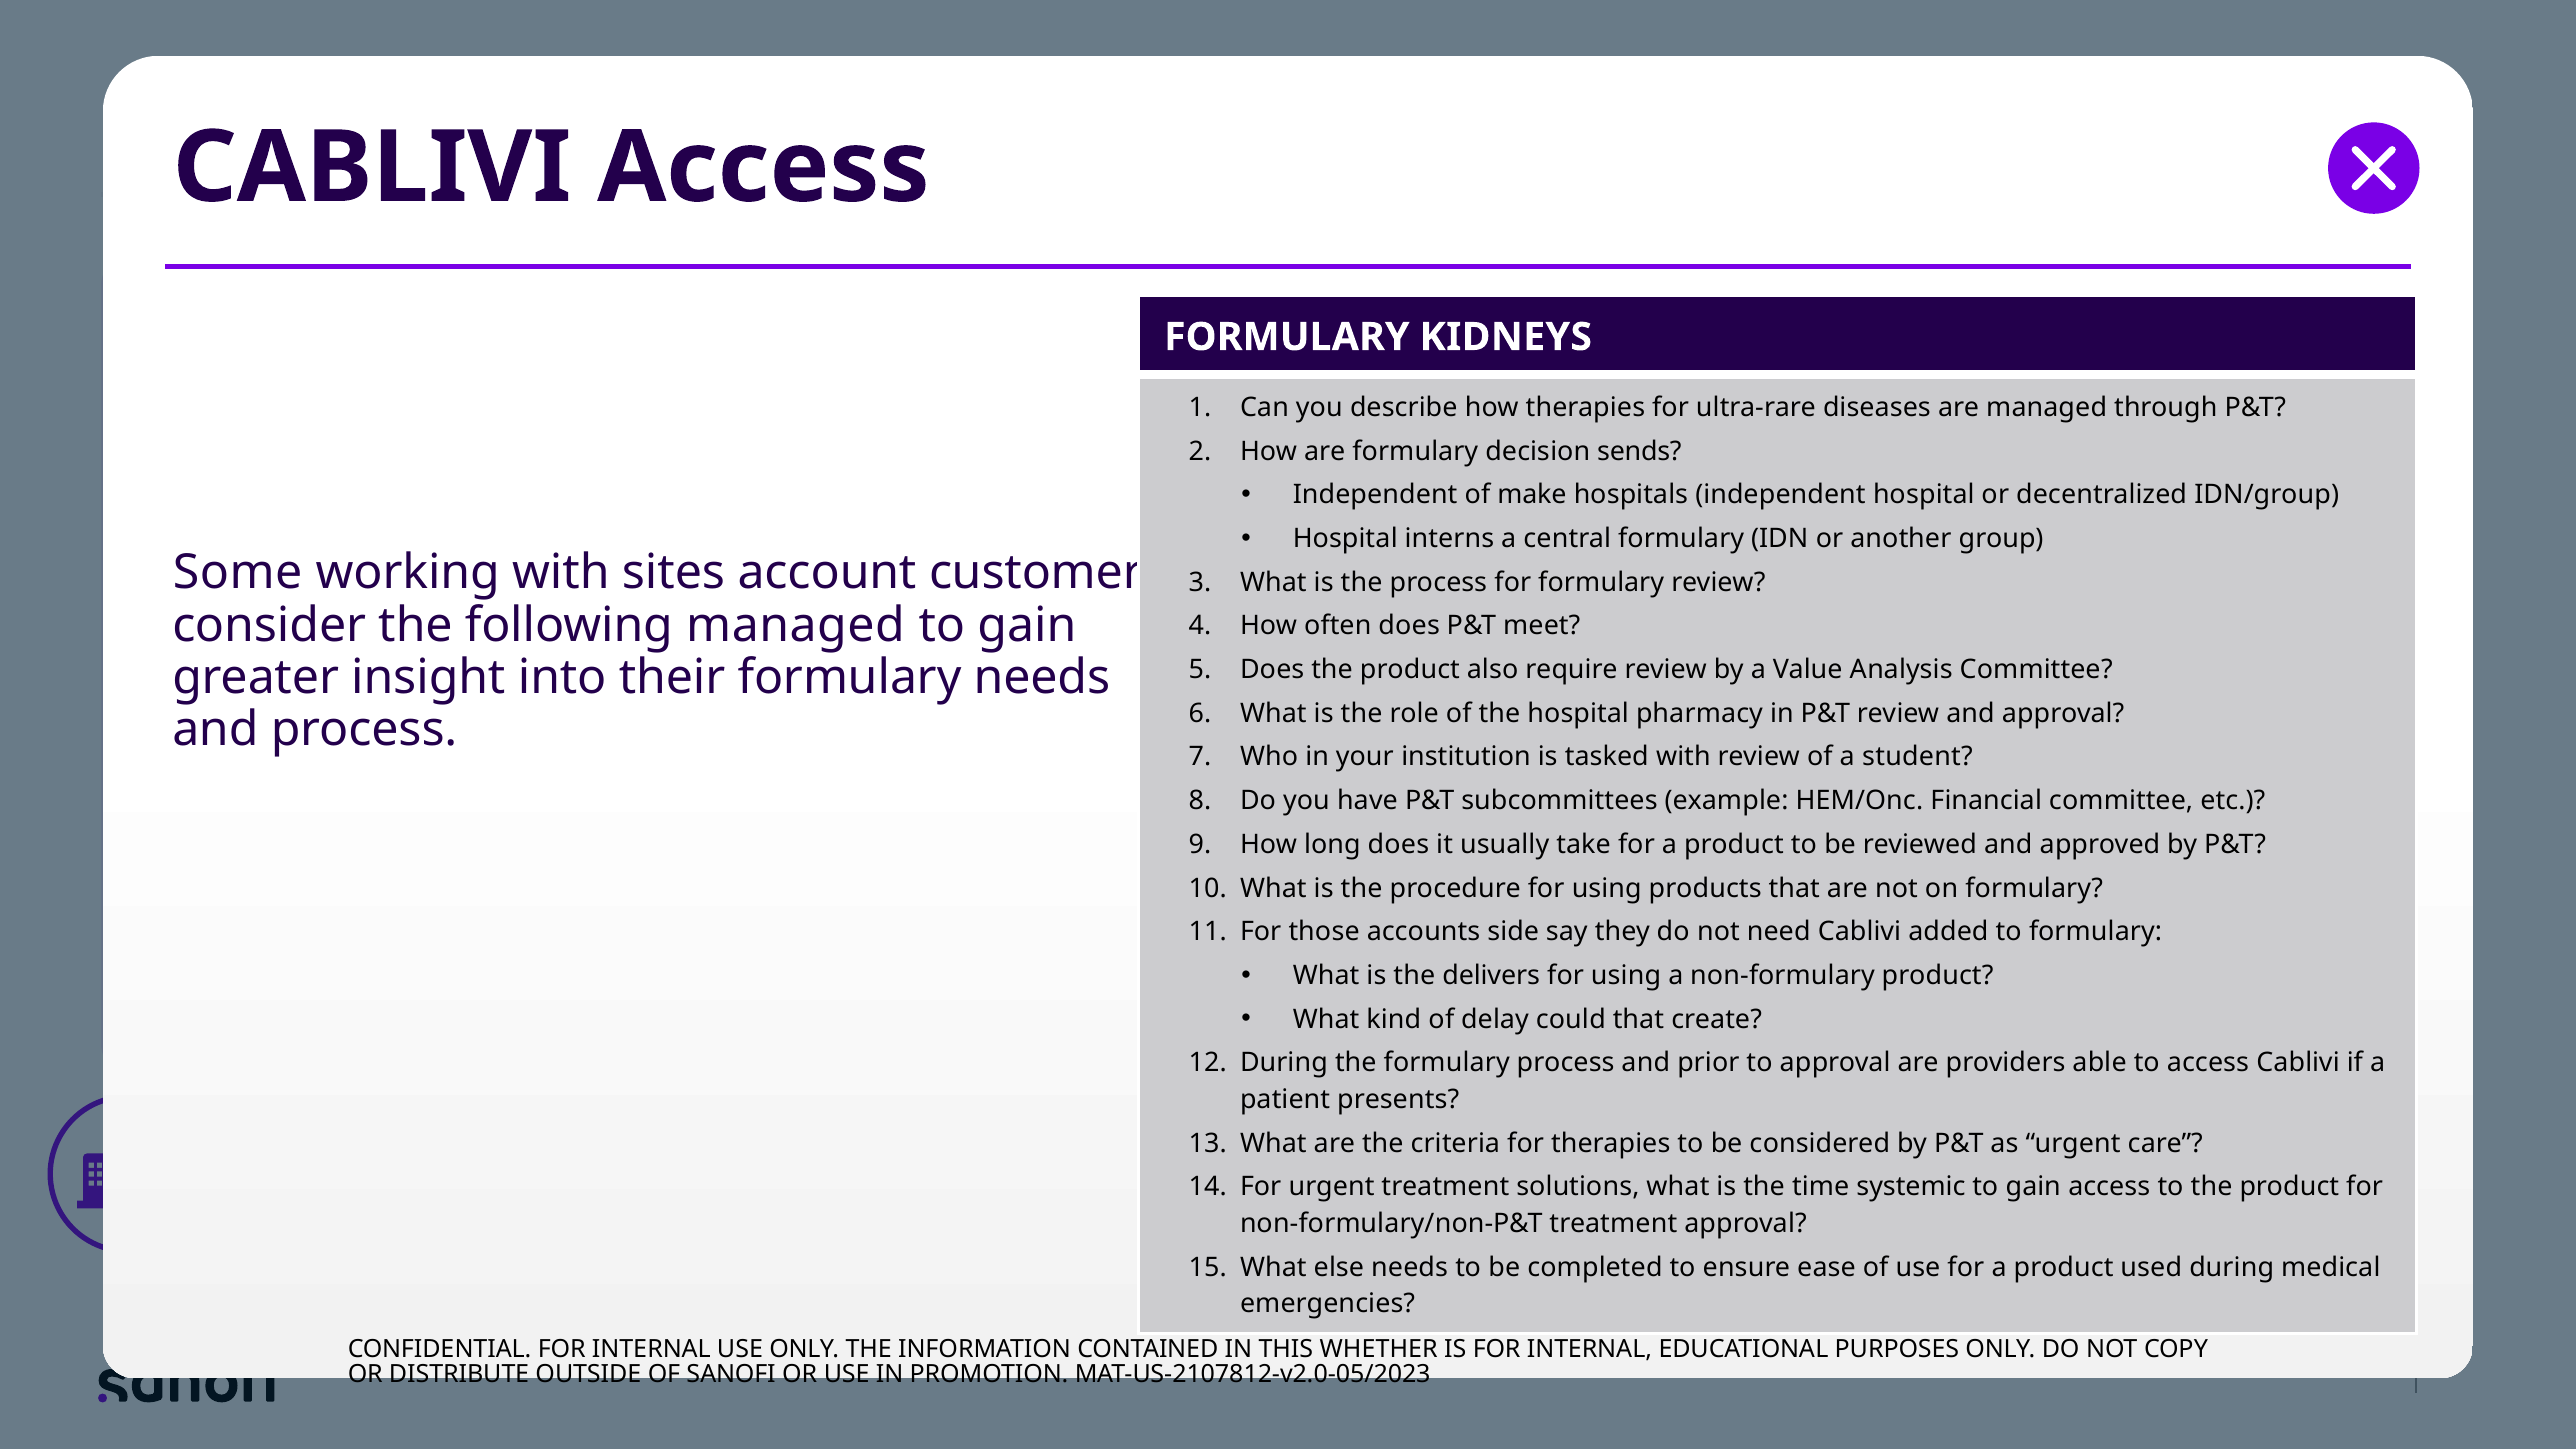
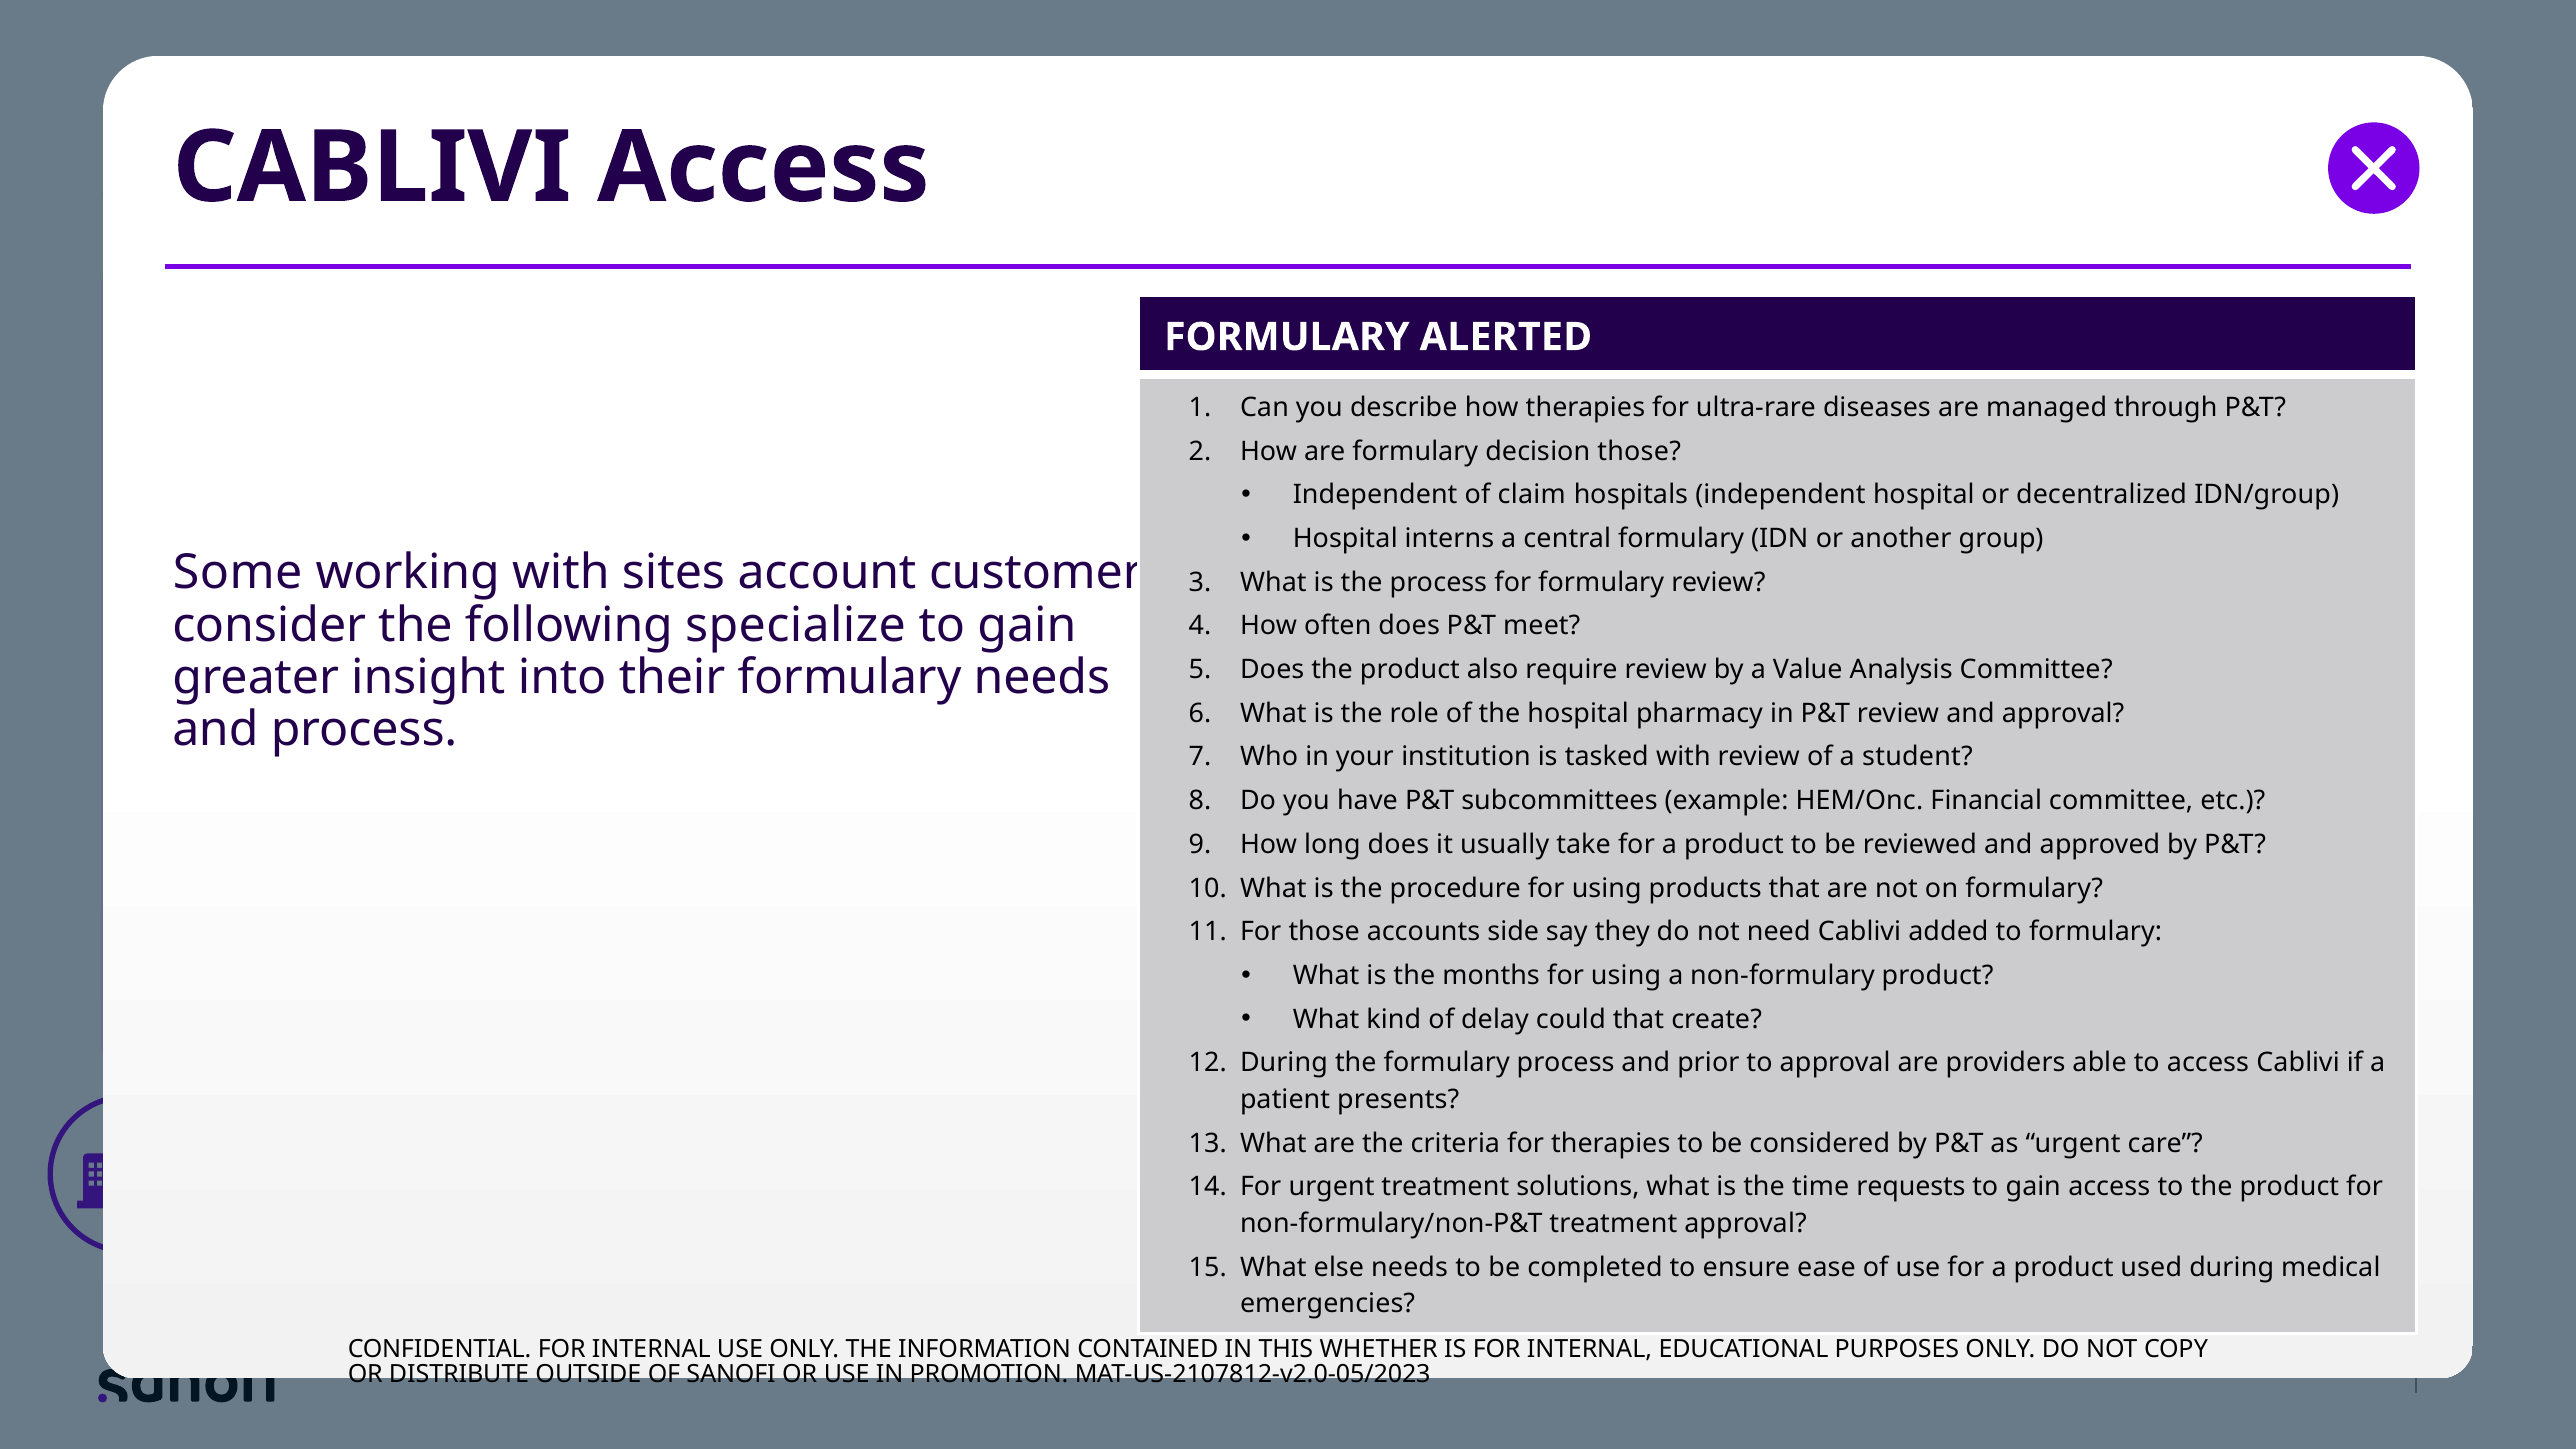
KIDNEYS: KIDNEYS -> ALERTED (1506, 337)
decision sends: sends -> those (1639, 451)
make: make -> claim (1532, 495)
following managed: managed -> specialize (796, 625)
delivers: delivers -> months (1491, 976)
systemic: systemic -> requests (1911, 1187)
